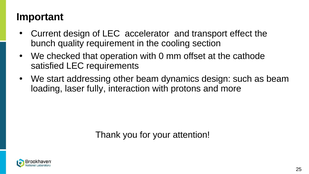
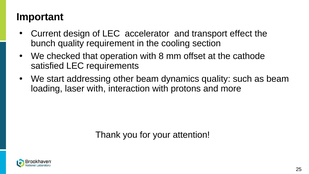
0: 0 -> 8 (161, 56)
dynamics design: design -> quality (216, 79)
laser fully: fully -> with (96, 89)
